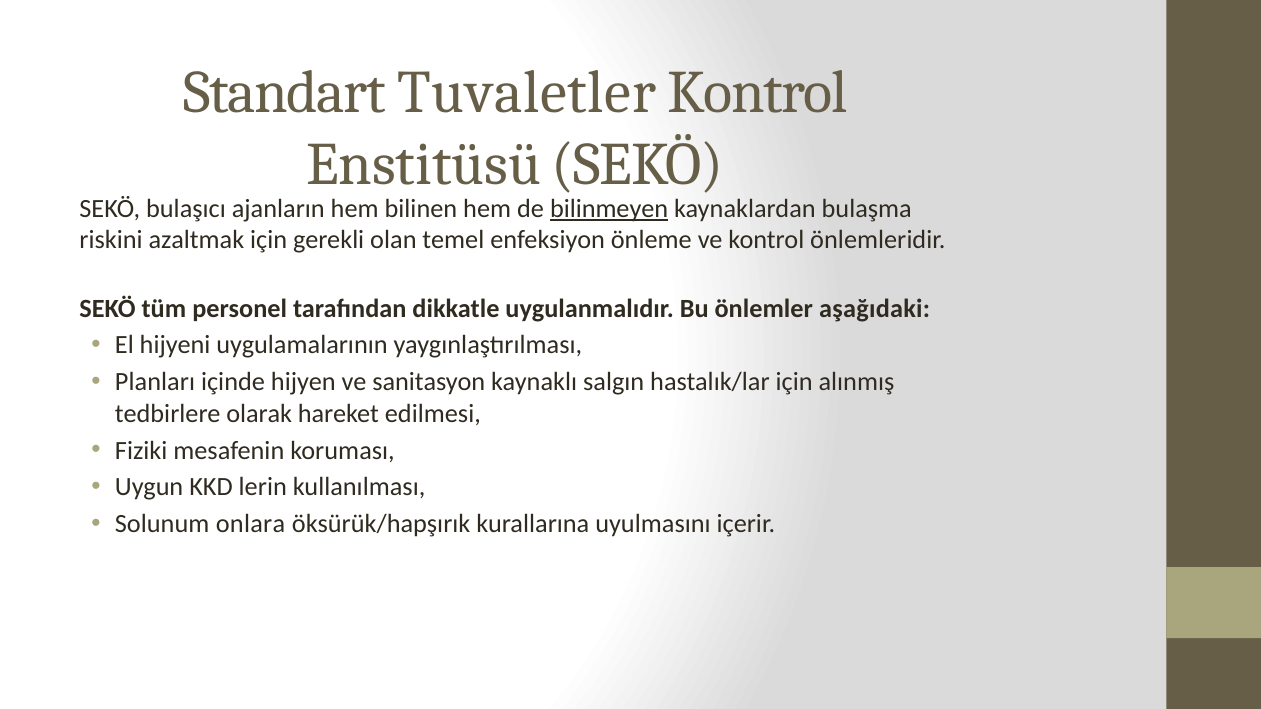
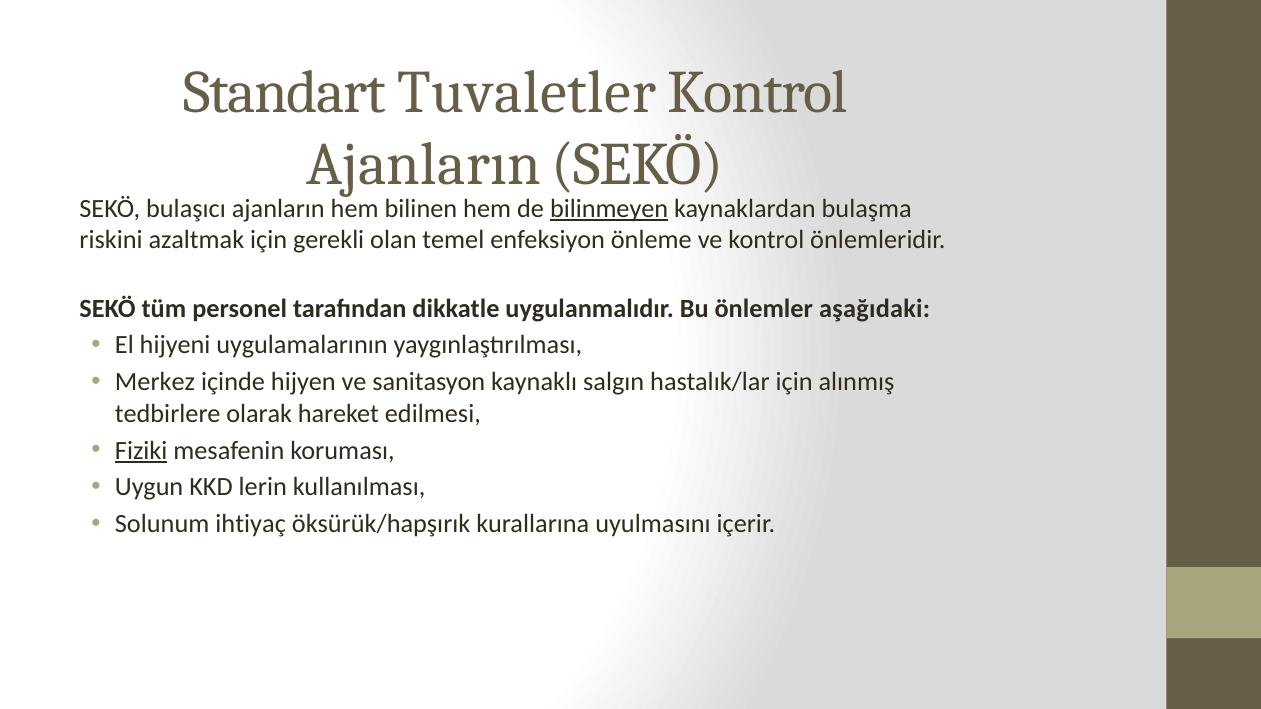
Enstitüsü: Enstitüsü -> Ajanların (424, 165)
Planları: Planları -> Merkez (155, 382)
Fiziki underline: none -> present (141, 451)
onlara: onlara -> ihtiyaç (251, 524)
